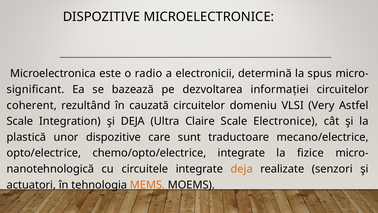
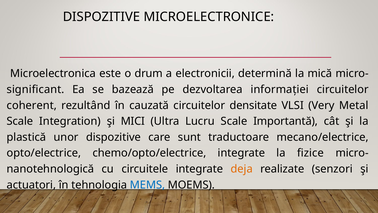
radio: radio -> drum (149, 73)
spus: spus -> mică (320, 73)
domeniu: domeniu -> densitate (253, 105)
Astfel: Astfel -> Metal (354, 105)
şi DEJA: DEJA -> MICI (133, 121)
Claire: Claire -> Lucru (200, 121)
Electronice: Electronice -> Importantă (286, 121)
MEMS colour: orange -> blue (148, 185)
